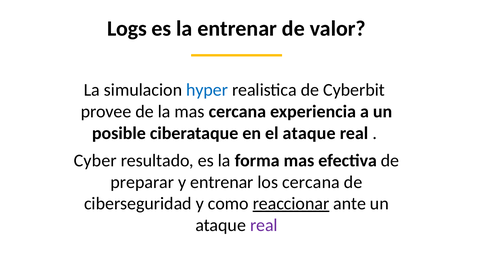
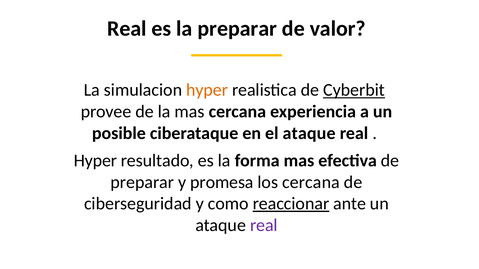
Logs: Logs -> Real (127, 29)
la entrenar: entrenar -> preparar (237, 29)
hyper colour: blue -> orange (207, 90)
Cyberbit underline: none -> present (354, 90)
Cyber: Cyber -> Hyper (95, 161)
y entrenar: entrenar -> promesa (222, 182)
